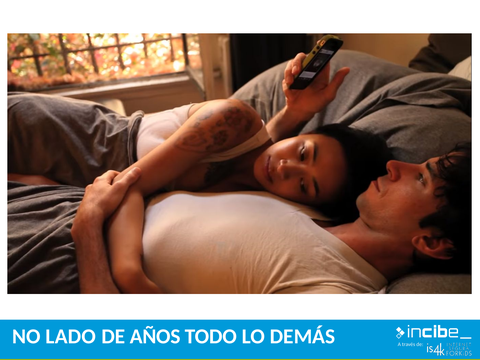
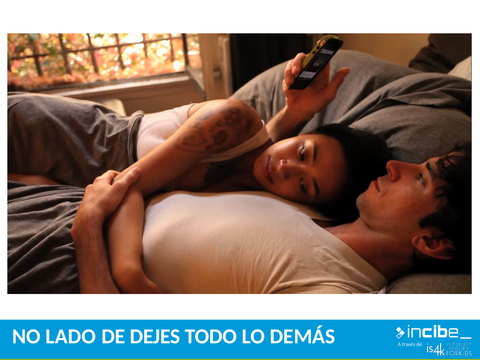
AÑOS: AÑOS -> DEJES (155, 336)
